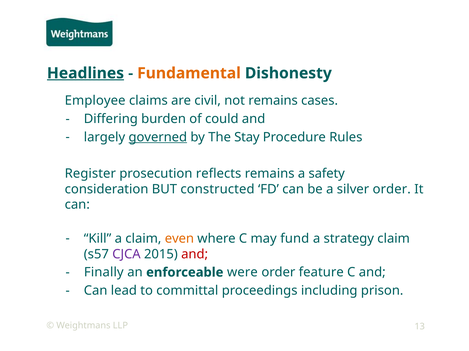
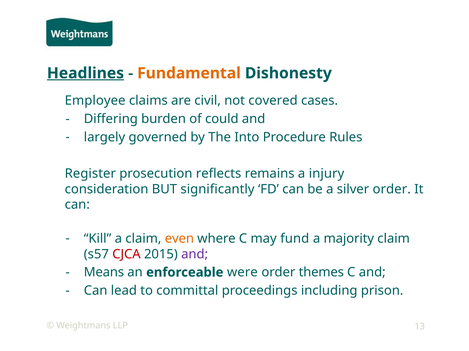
not remains: remains -> covered (273, 101)
governed underline: present -> none (158, 137)
Stay: Stay -> Into (247, 137)
safety: safety -> injury (327, 174)
constructed: constructed -> significantly (217, 190)
strategy: strategy -> majority (349, 239)
CJCA colour: purple -> red (126, 255)
and colour: red -> purple (195, 255)
Finally: Finally -> Means (104, 273)
feature: feature -> themes (321, 273)
